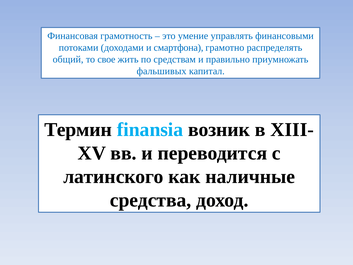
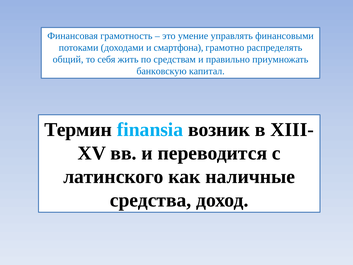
свое: свое -> себя (106, 59)
фальшивых: фальшивых -> банковскую (162, 71)
